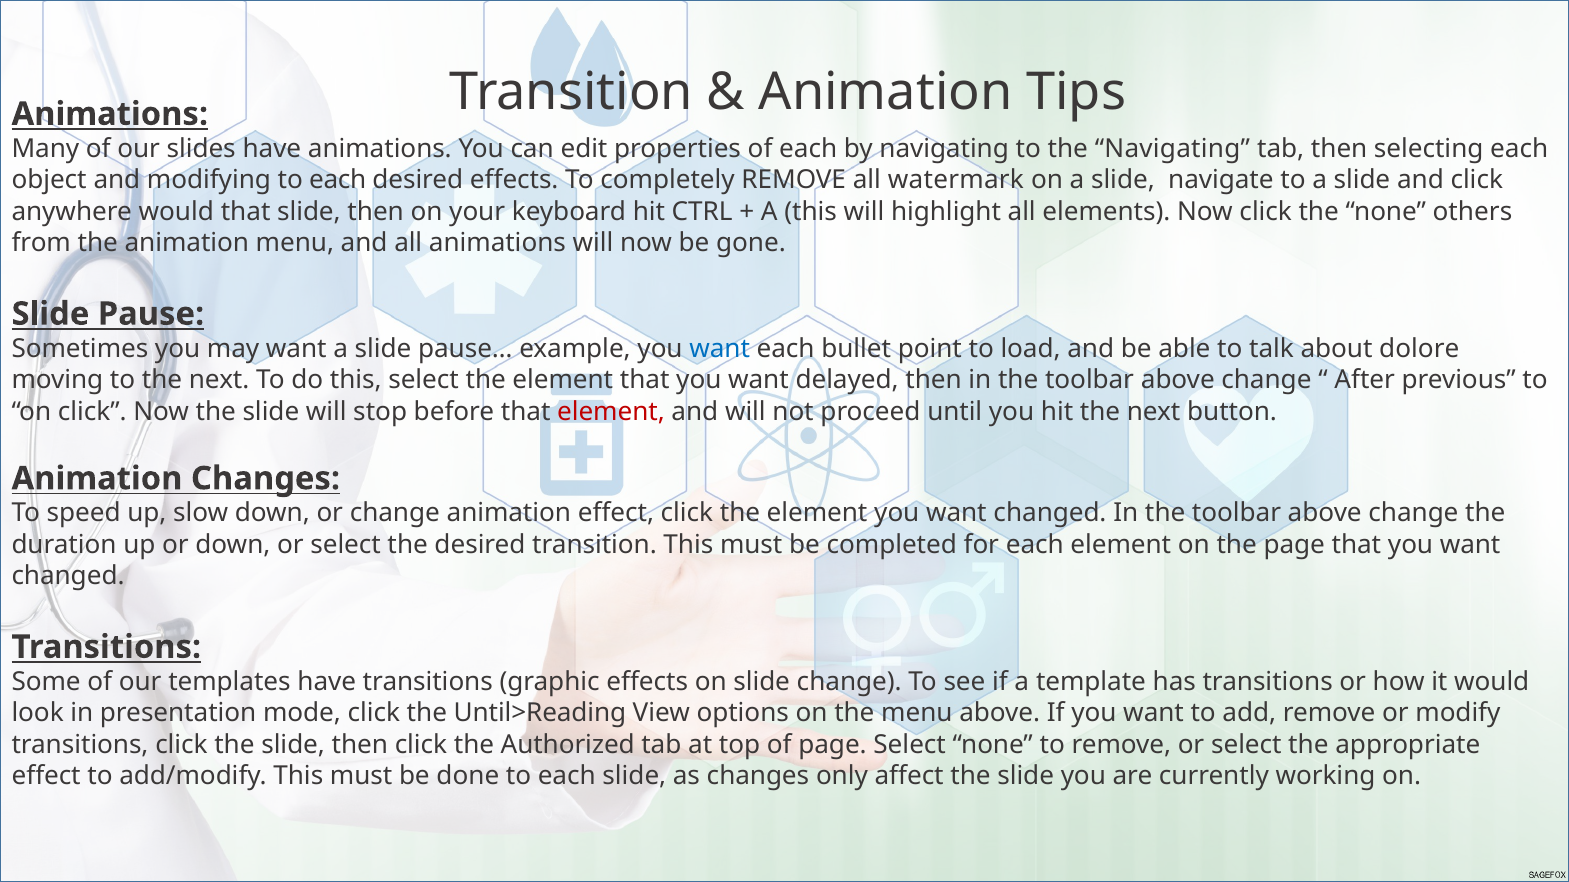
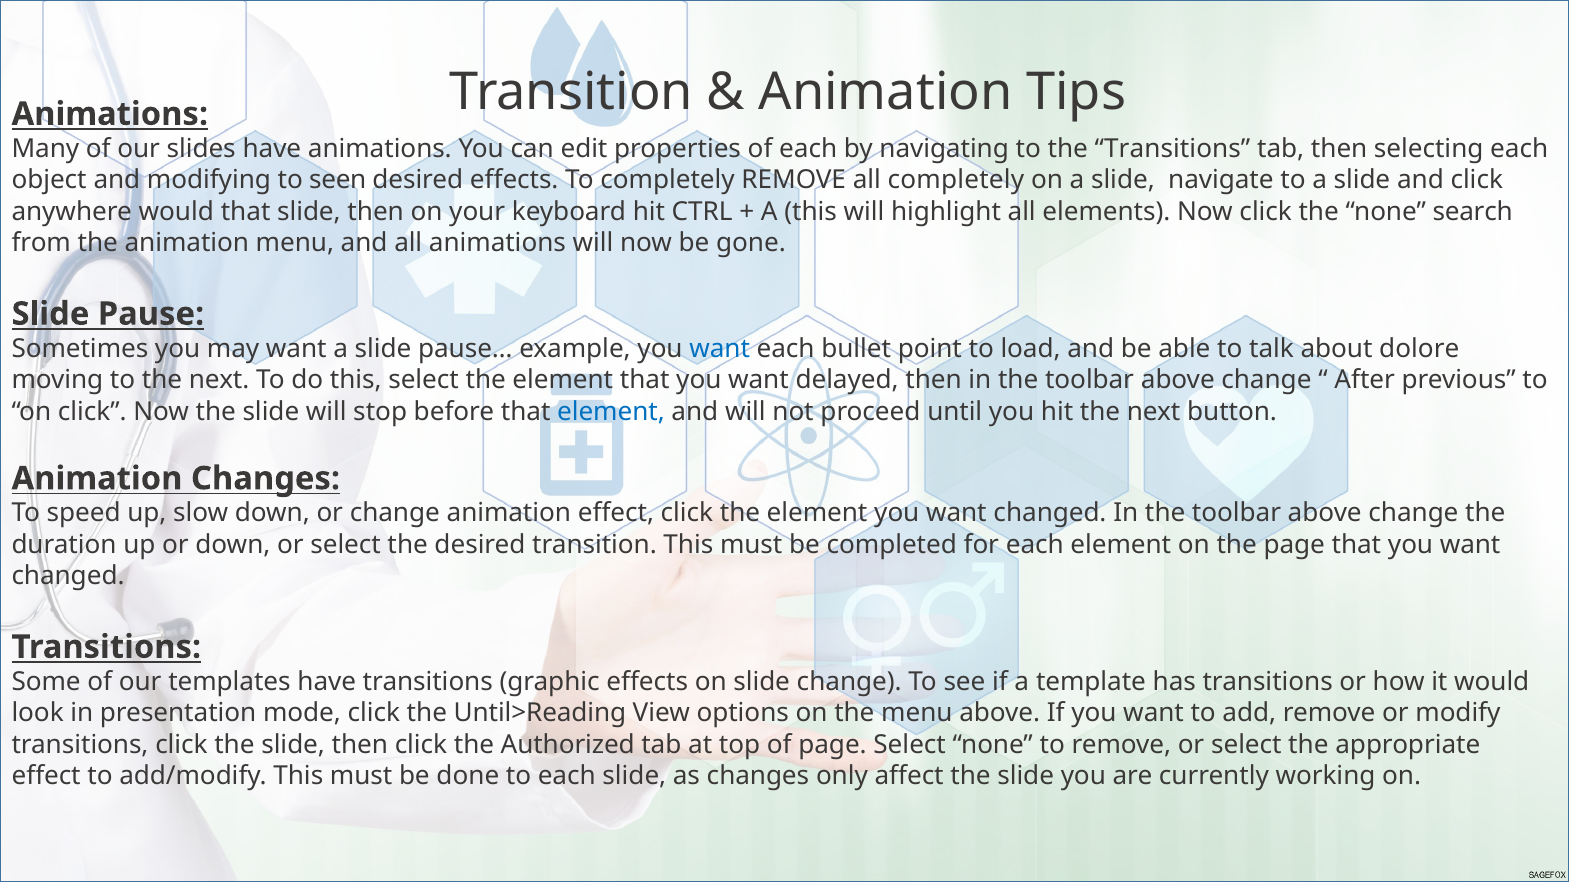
the Navigating: Navigating -> Transitions (1173, 149)
modifying to each: each -> seen (338, 180)
all watermark: watermark -> completely (956, 180)
others: others -> search (1473, 212)
element colour: red -> blue (611, 412)
